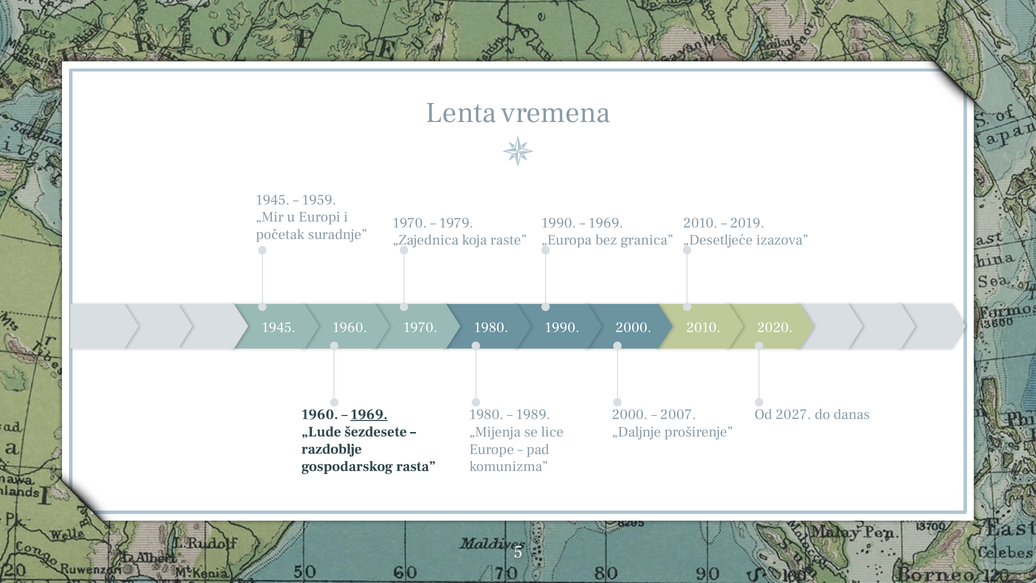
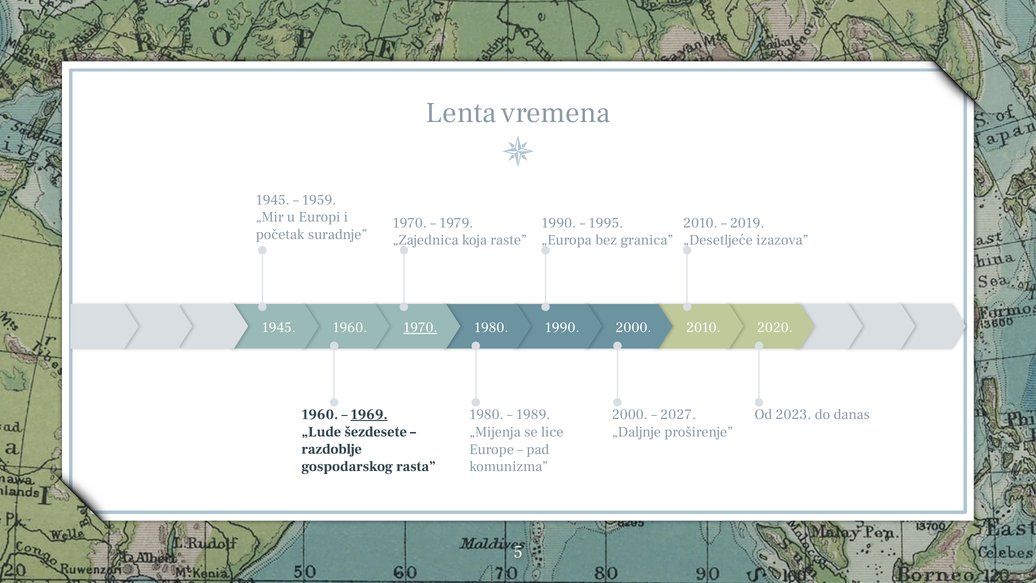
1969: 1969 -> 1995 (606, 223)
1970 underline: none -> present (420, 327)
2007: 2007 -> 2027 (678, 415)
2027: 2027 -> 2023 (793, 415)
